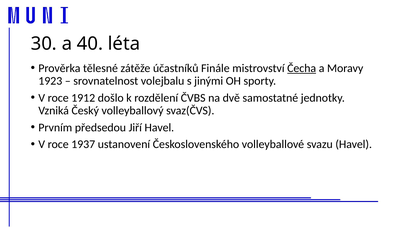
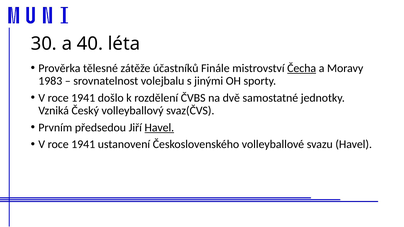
1923: 1923 -> 1983 (50, 81)
1912: 1912 -> 1941 (83, 98)
Havel underline: none -> present (159, 128)
1937: 1937 -> 1941 (83, 145)
